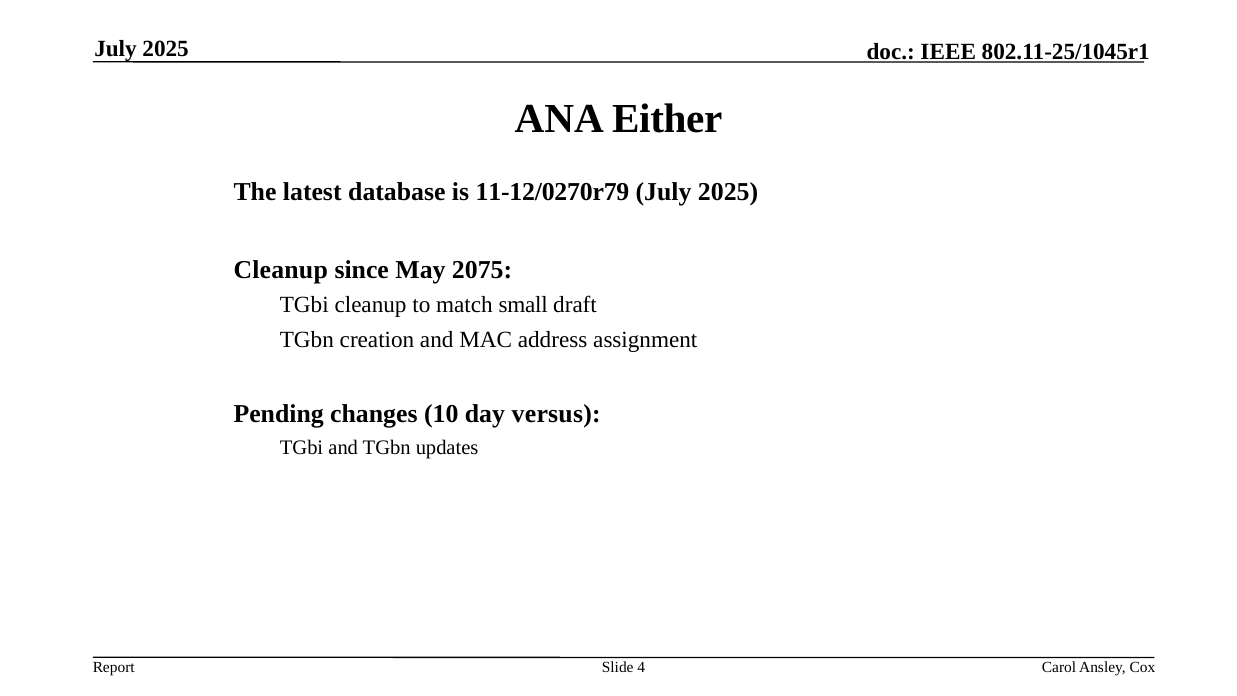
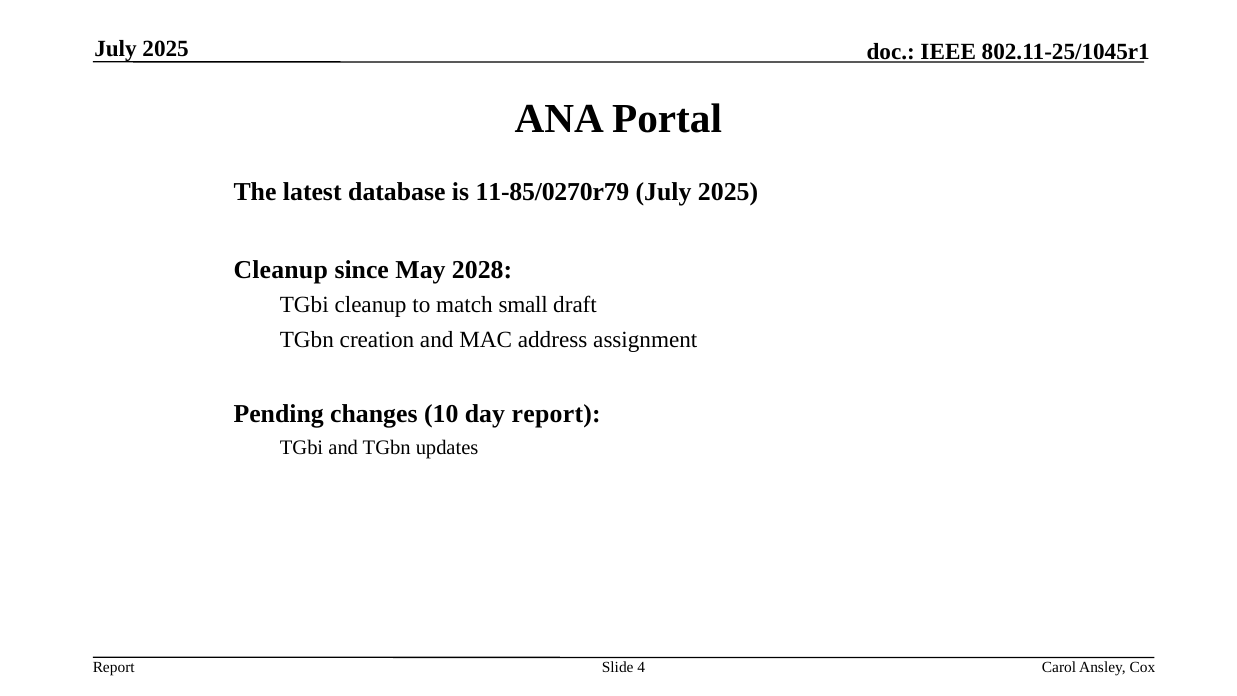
Either: Either -> Portal (667, 119)
11-12/0270r79: 11-12/0270r79 -> 11-85/0270r79 (553, 192)
2075: 2075 -> 2028 (482, 270)
day versus: versus -> report (556, 414)
